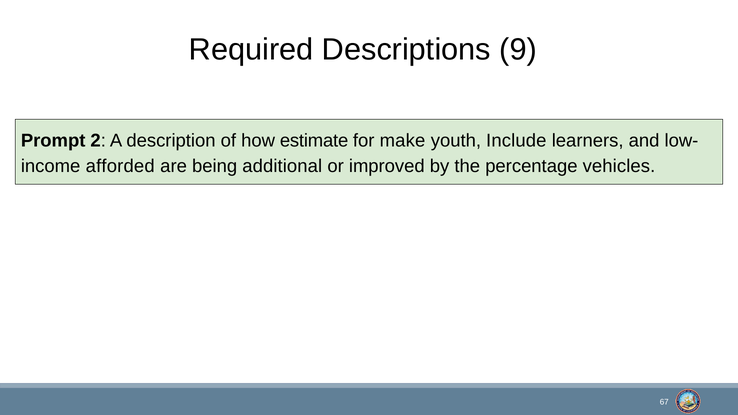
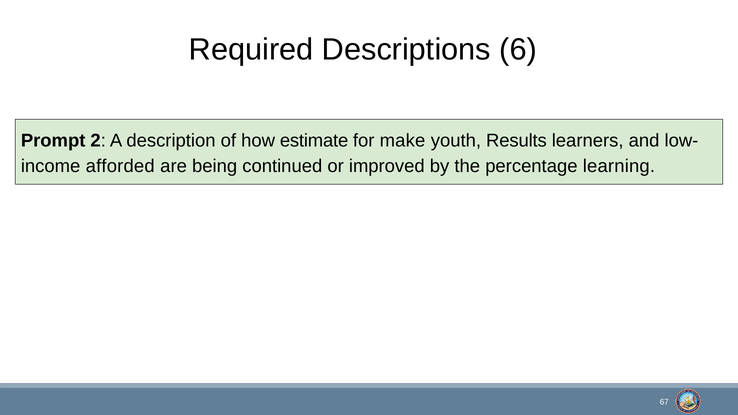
9: 9 -> 6 (518, 50)
Include: Include -> Results (516, 141)
additional: additional -> continued (282, 166)
vehicles: vehicles -> learning (619, 166)
